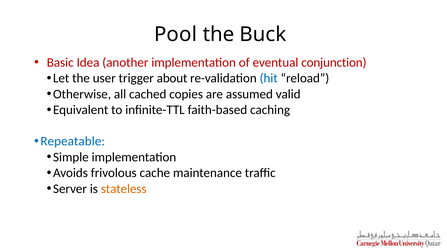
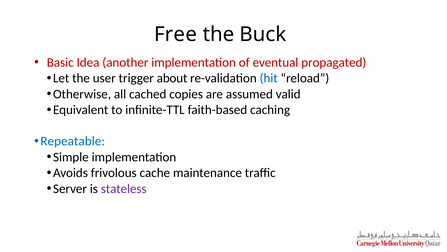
Pool: Pool -> Free (176, 34)
conjunction: conjunction -> propagated (334, 62)
stateless colour: orange -> purple (124, 188)
